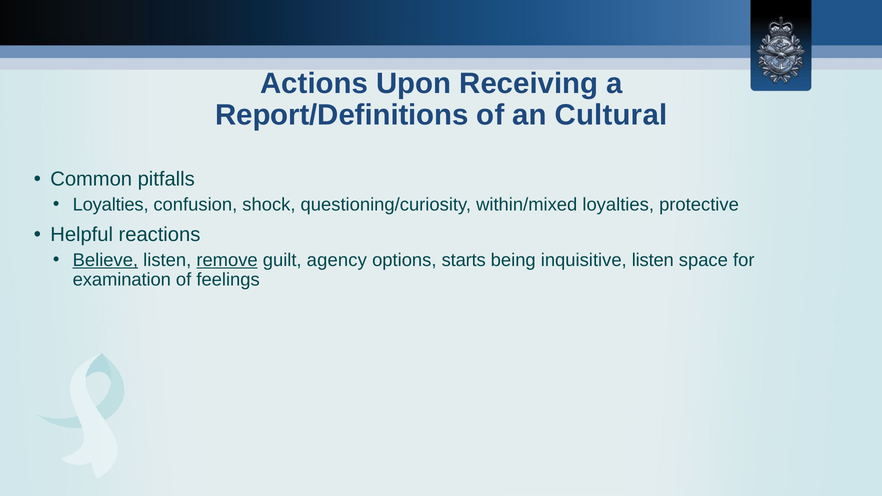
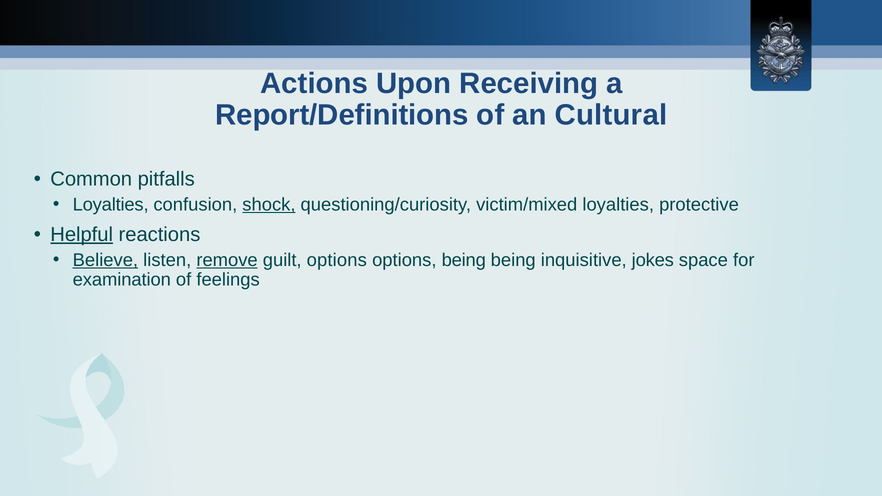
shock underline: none -> present (269, 205)
within/mixed: within/mixed -> victim/mixed (527, 205)
Helpful underline: none -> present (82, 235)
guilt agency: agency -> options (337, 260)
options starts: starts -> being (464, 260)
inquisitive listen: listen -> jokes (653, 260)
